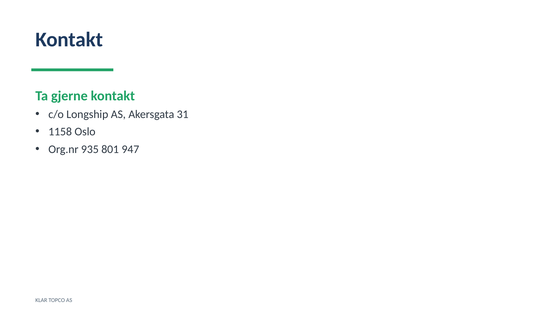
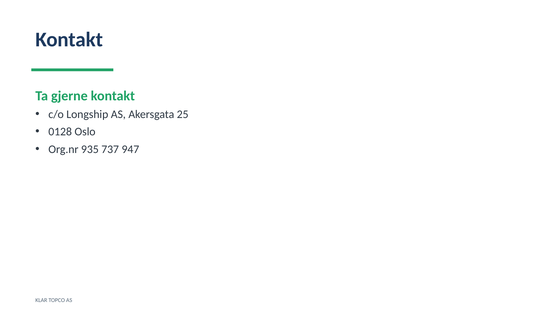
31: 31 -> 25 (183, 114)
1158: 1158 -> 0128 (60, 132)
801: 801 -> 737 (110, 149)
